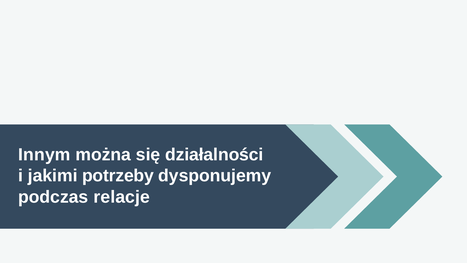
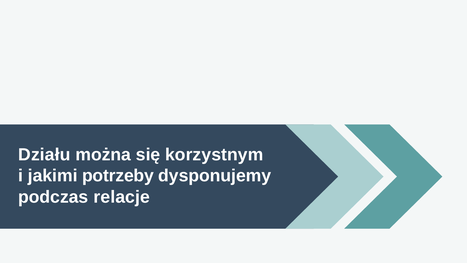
Innym: Innym -> Działu (44, 155)
działalności: działalności -> korzystnym (214, 155)
